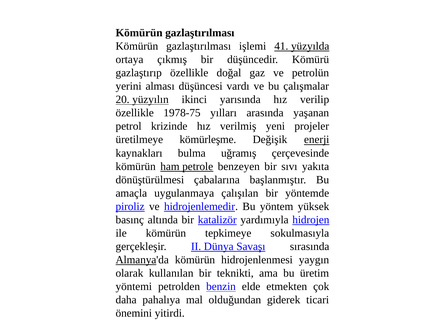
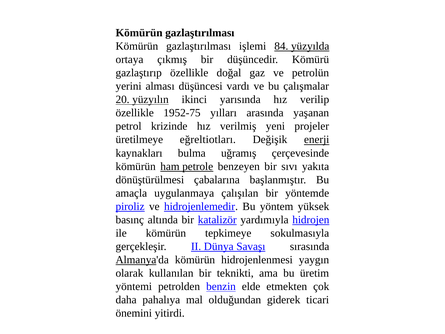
41: 41 -> 84 (281, 46)
1978-75: 1978-75 -> 1952-75 (182, 113)
kömürleşme: kömürleşme -> eğreltiotları (208, 140)
